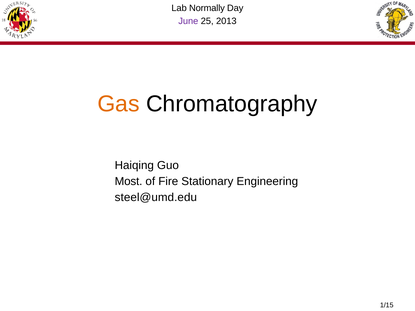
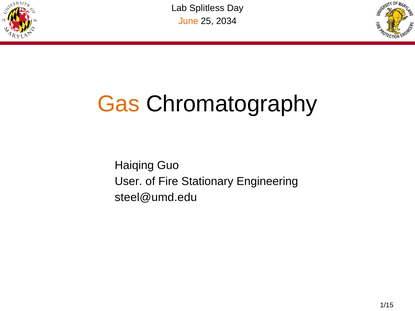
Normally: Normally -> Splitless (207, 8)
June colour: purple -> orange (188, 21)
2013: 2013 -> 2034 (226, 21)
Most: Most -> User (129, 182)
